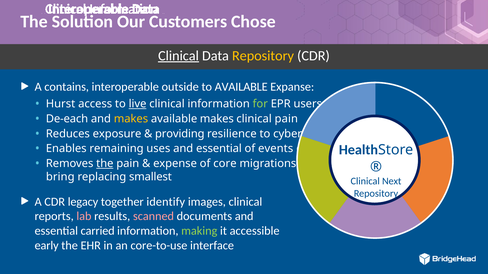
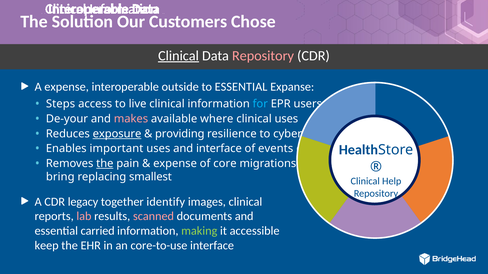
Repository colour: yellow -> pink (263, 56)
A contains: contains -> expense (67, 87)
to AVAILABLE: AVAILABLE -> ESSENTIAL (241, 87)
Hurst: Hurst -> Steps (61, 104)
live underline: present -> none (138, 104)
for colour: light green -> light blue (260, 104)
De-each: De-each -> De-your (67, 119)
makes colour: yellow -> pink (131, 119)
available makes: makes -> where (217, 119)
clinical pain: pain -> uses (286, 119)
exposure underline: none -> present (117, 134)
remaining: remaining -> important (116, 149)
uses and essential: essential -> interface (219, 149)
Next: Next -> Help (392, 182)
early: early -> keep (47, 246)
